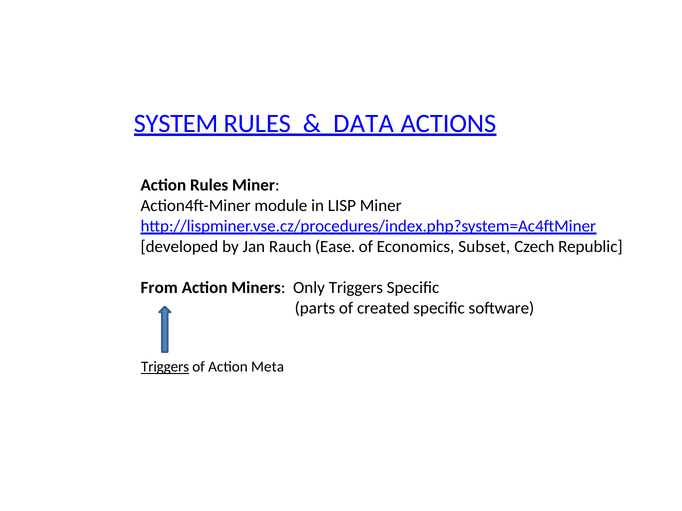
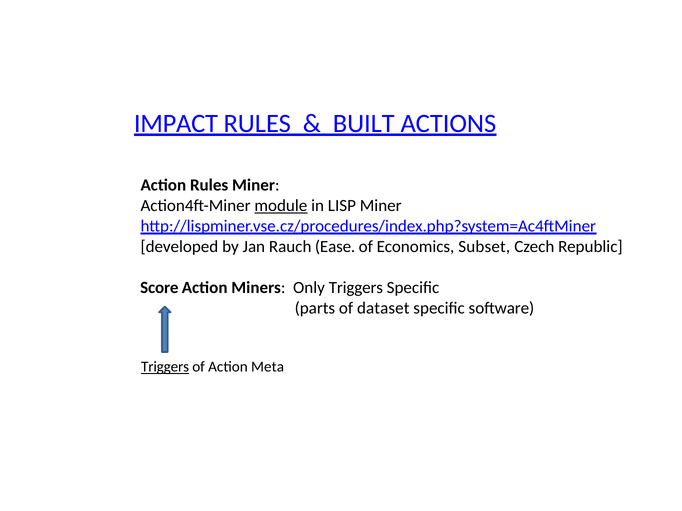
SYSTEM: SYSTEM -> IMPACT (176, 123)
DATA: DATA -> BUILT (364, 123)
module underline: none -> present (281, 206)
From: From -> Score (159, 288)
created: created -> dataset (383, 308)
